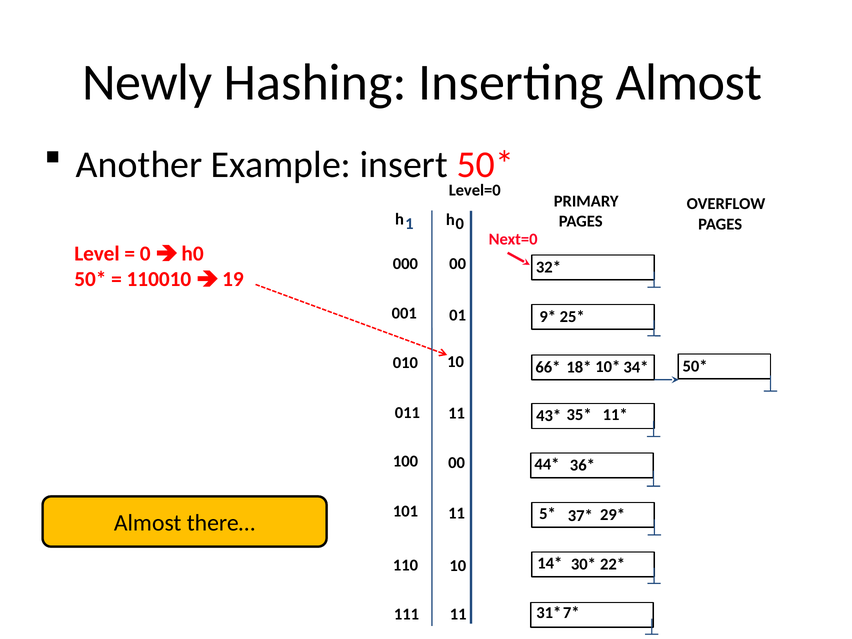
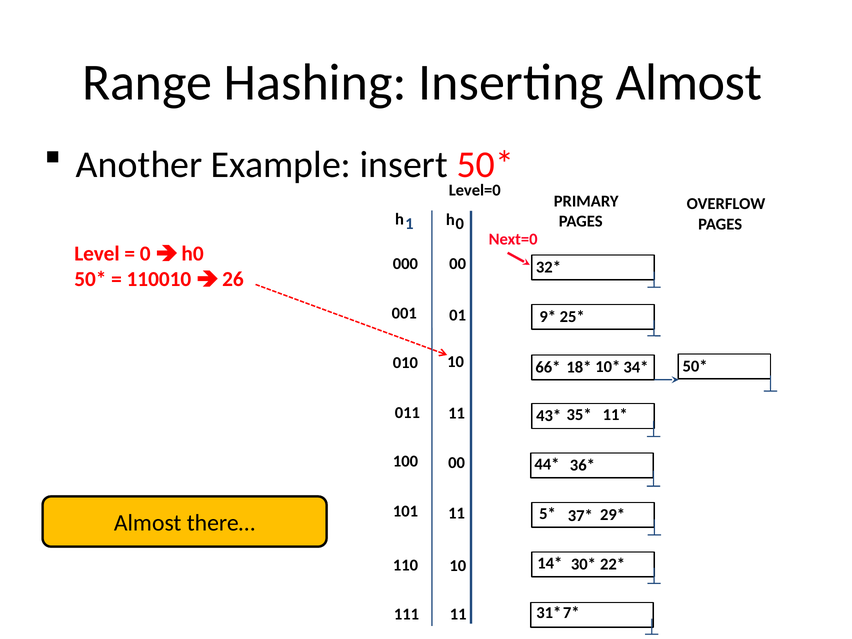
Newly: Newly -> Range (147, 82)
19: 19 -> 26 (233, 279)
